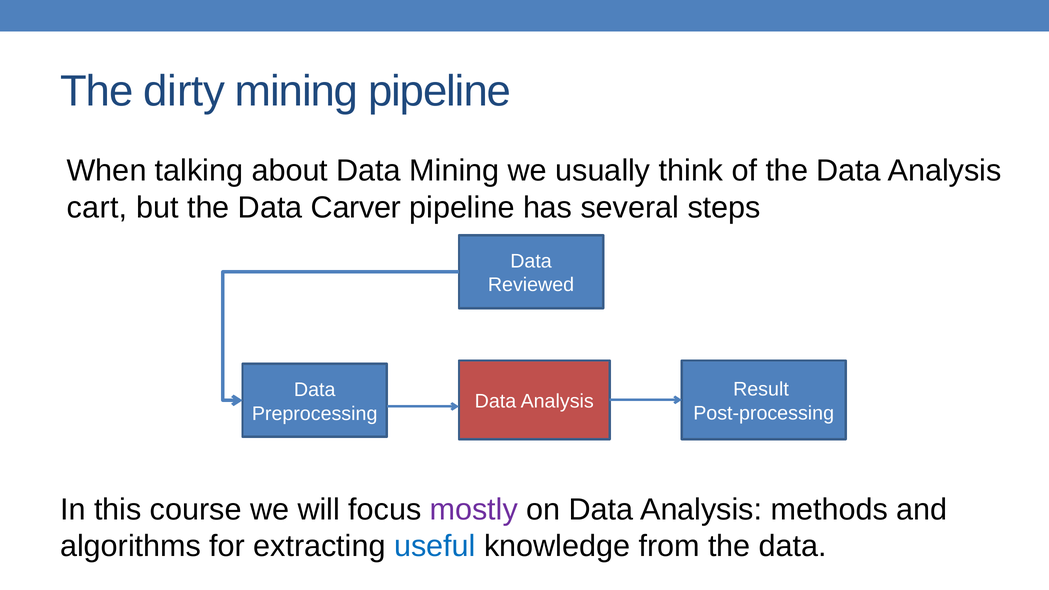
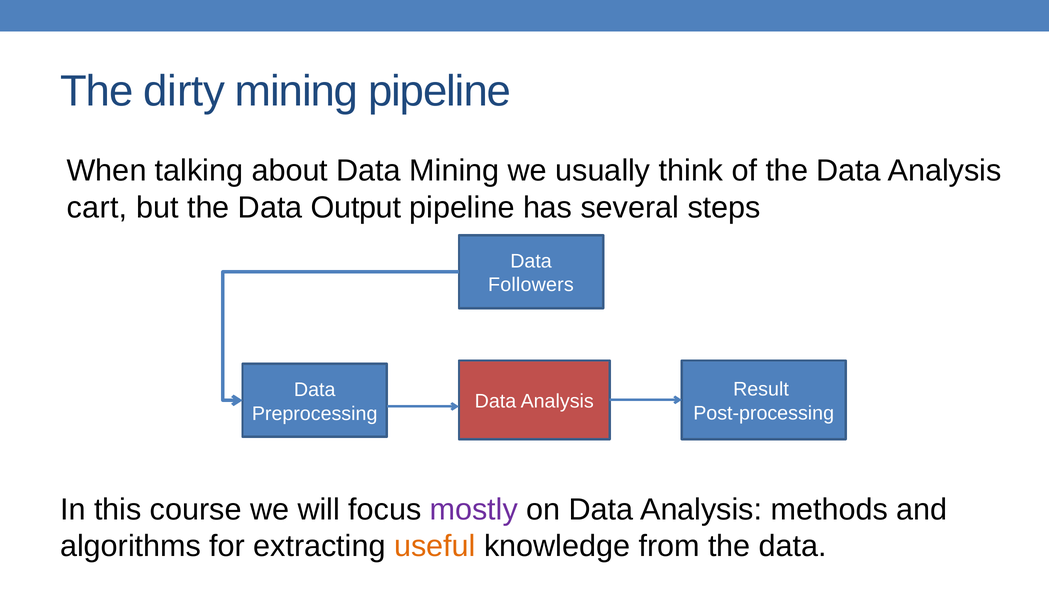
Carver: Carver -> Output (356, 207)
Reviewed: Reviewed -> Followers (531, 285)
useful colour: blue -> orange (435, 546)
